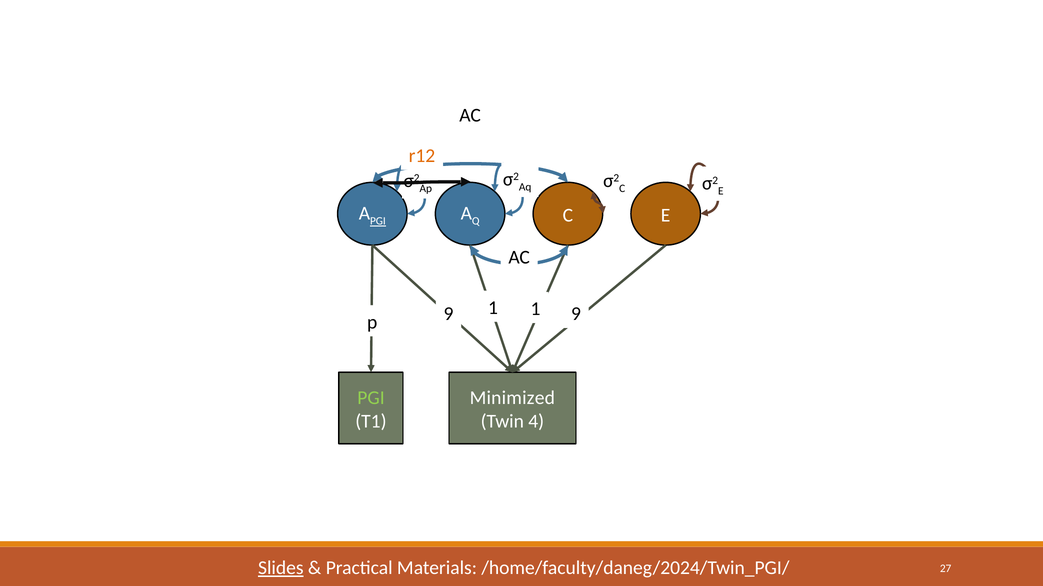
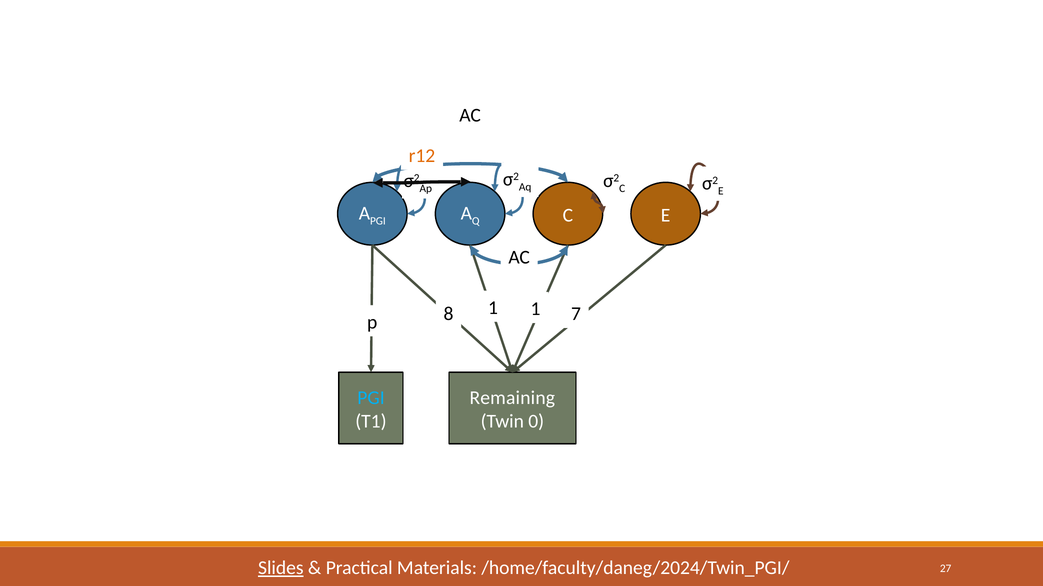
PGI underline: present -> none (378, 221)
p 9: 9 -> 8 (448, 314)
1 9: 9 -> 7 (576, 314)
PGI colour: light green -> light blue (371, 398)
Minimized: Minimized -> Remaining (512, 398)
4: 4 -> 0 (536, 422)
